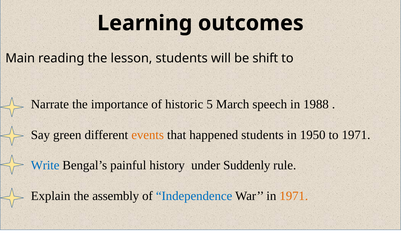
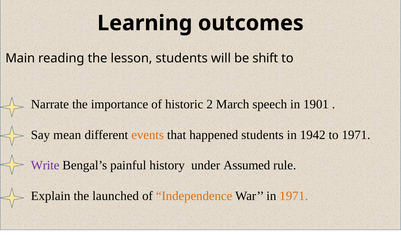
5: 5 -> 2 (210, 104)
1988: 1988 -> 1901 (316, 104)
green: green -> mean (67, 135)
1950: 1950 -> 1942 (313, 135)
Write colour: blue -> purple (45, 165)
Suddenly: Suddenly -> Assumed (247, 165)
assembly: assembly -> launched (116, 196)
Independence colour: blue -> orange (194, 196)
